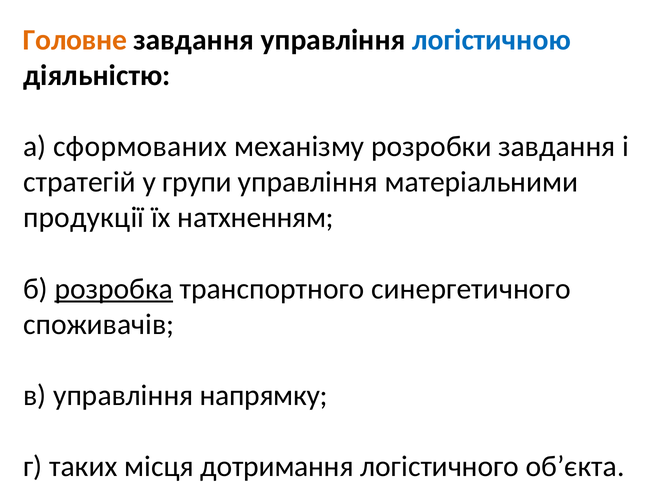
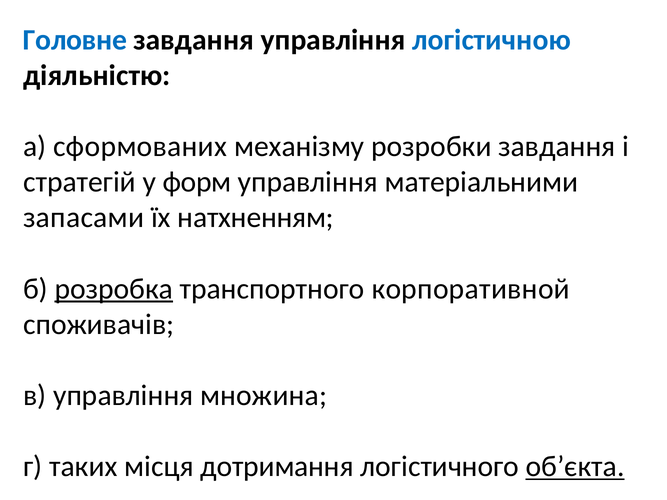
Головне colour: orange -> blue (75, 40)
групи: групи -> форм (197, 182)
продукції: продукції -> запасами (84, 218)
синергетичного: синергетичного -> корпоративной (471, 289)
напрямку: напрямку -> множина (264, 396)
об’єкта underline: none -> present (575, 467)
